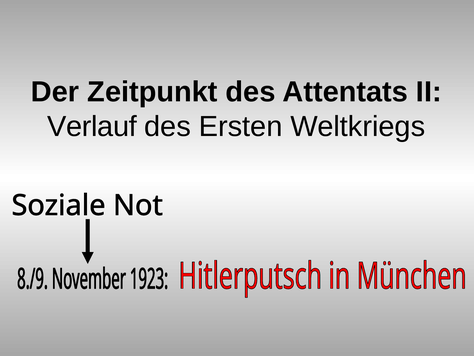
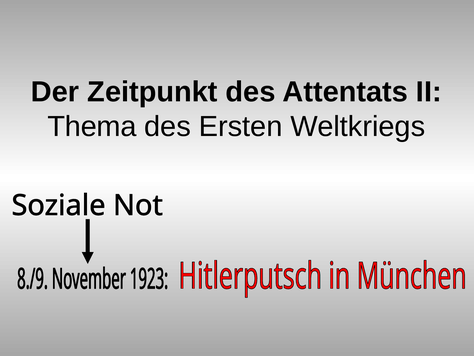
Verlauf: Verlauf -> Thema (92, 127)
